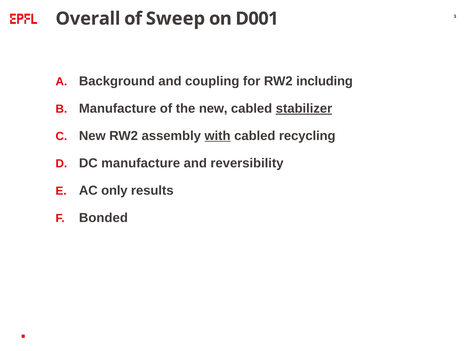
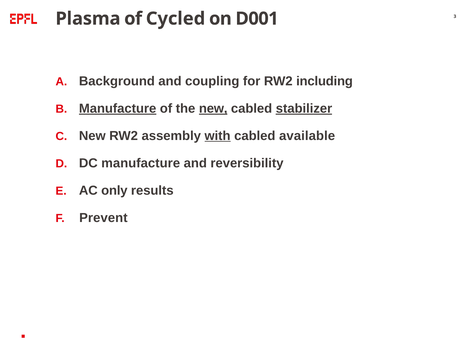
Overall: Overall -> Plasma (88, 19)
Sweep: Sweep -> Cycled (176, 19)
Manufacture underline: none -> present (118, 109)
new underline: none -> present (213, 109)
recycling: recycling -> available (307, 136)
Bonded: Bonded -> Prevent (103, 218)
